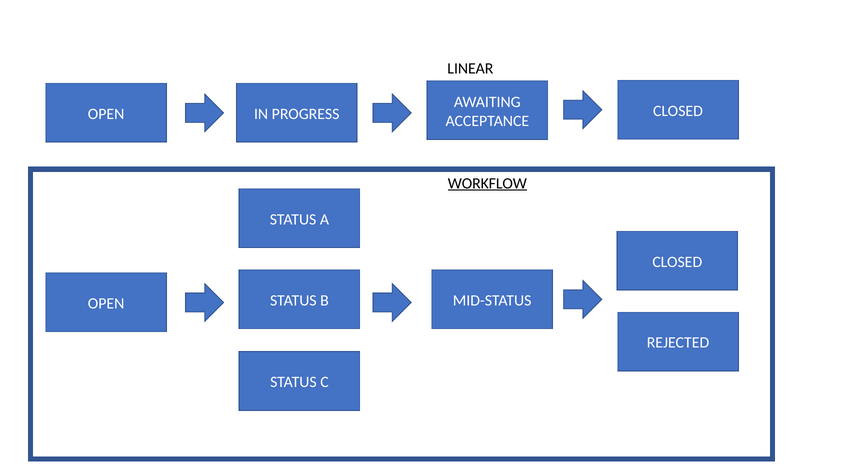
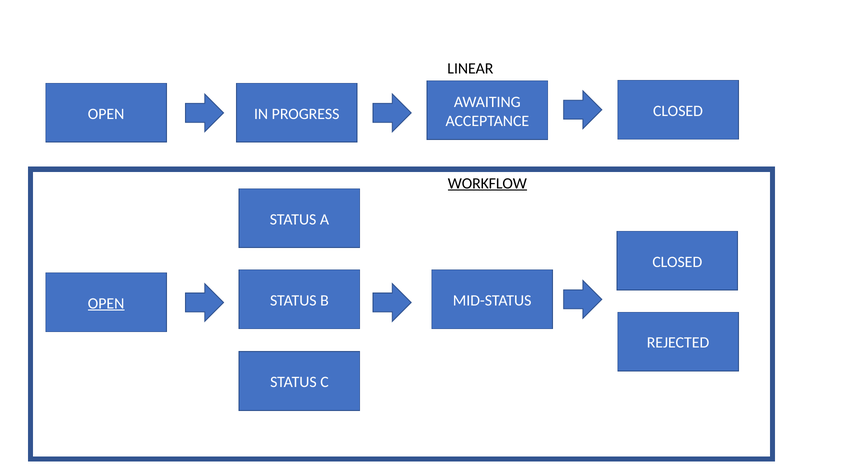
OPEN underline: none -> present (106, 304)
